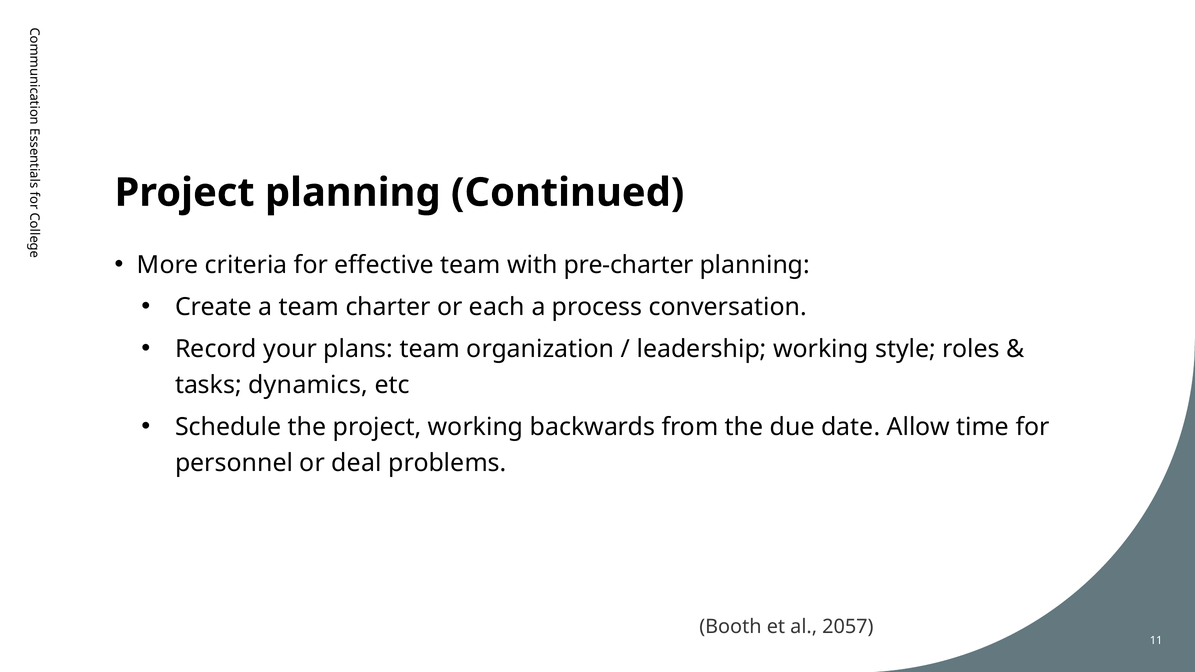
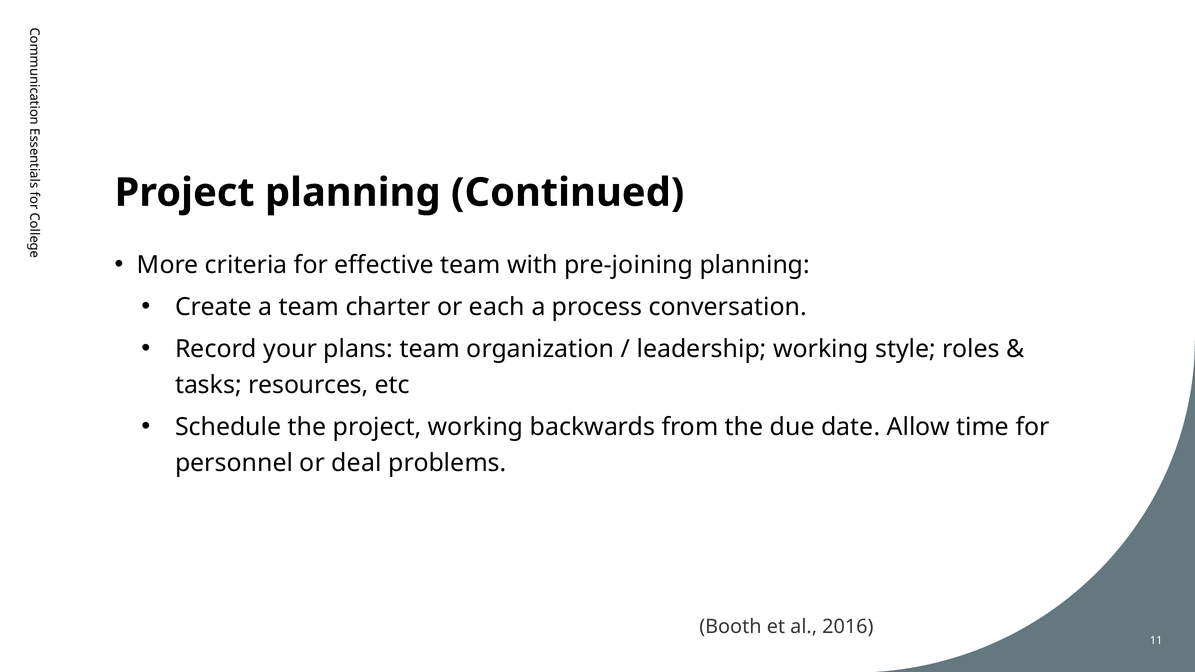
pre-charter: pre-charter -> pre-joining (628, 265)
dynamics: dynamics -> resources (308, 385)
2057: 2057 -> 2016 (848, 627)
